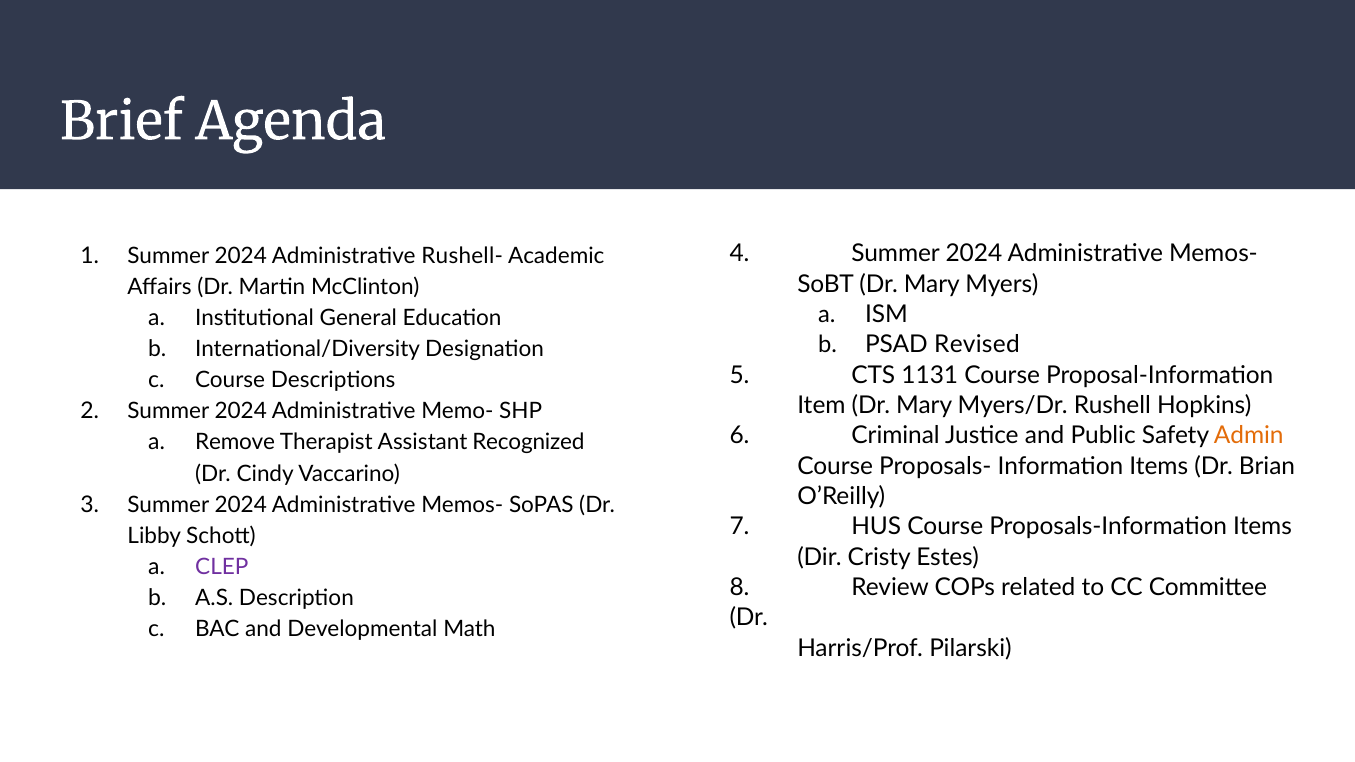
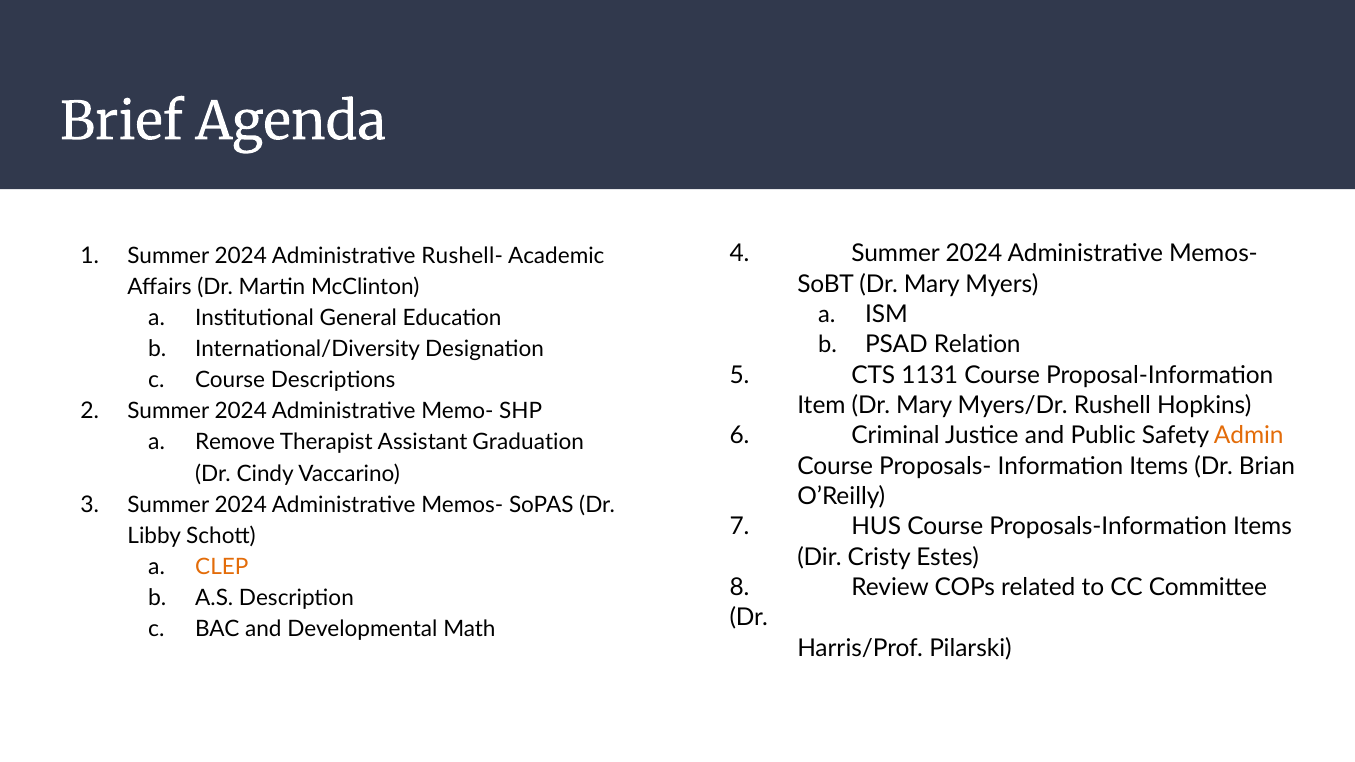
Revised: Revised -> Relation (977, 345)
Recognized: Recognized -> Graduation (528, 443)
CLEP colour: purple -> orange (222, 567)
